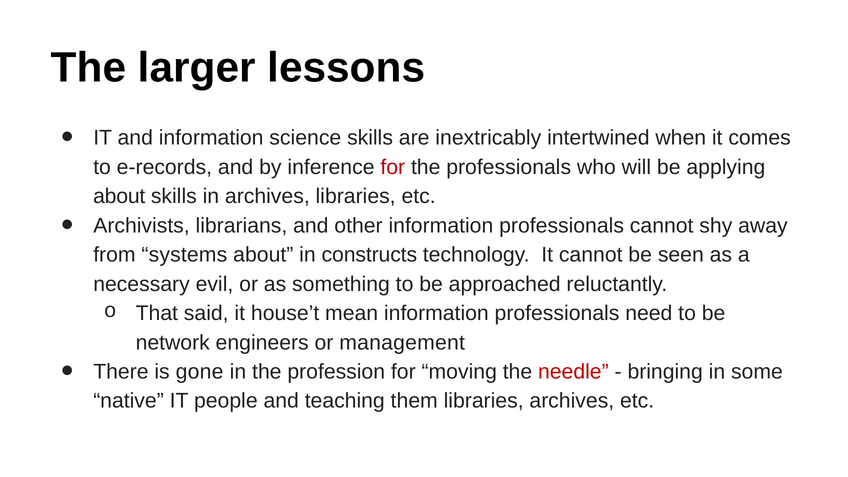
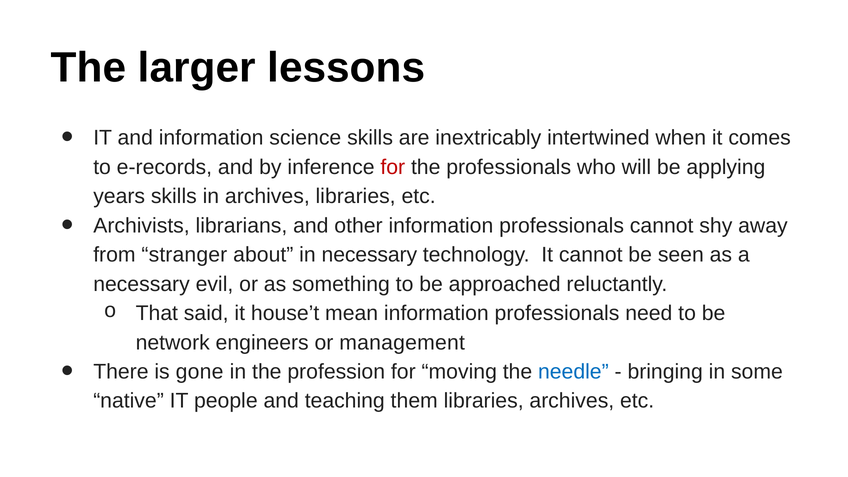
about: about -> years (119, 196)
systems: systems -> stranger (184, 255)
in constructs: constructs -> necessary (369, 255)
needle colour: red -> blue (573, 372)
